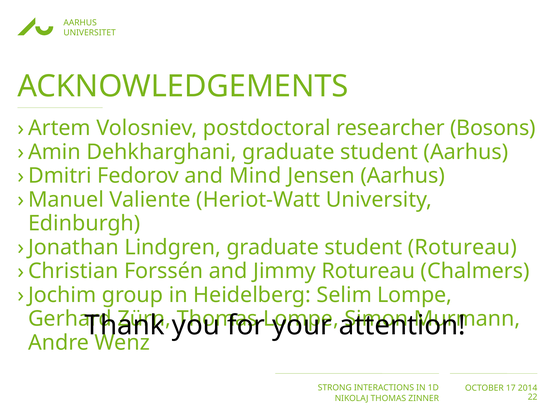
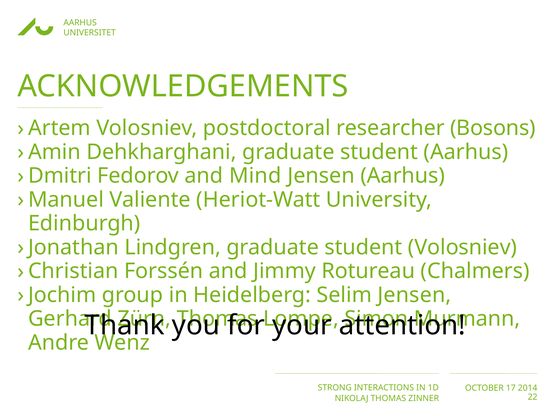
student Rotureau: Rotureau -> Volosniev (463, 247)
Selim Lompe: Lompe -> Jensen (414, 295)
